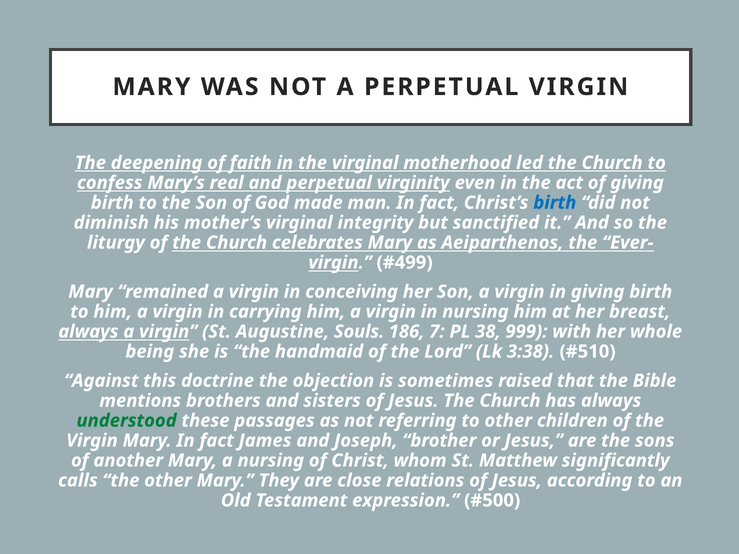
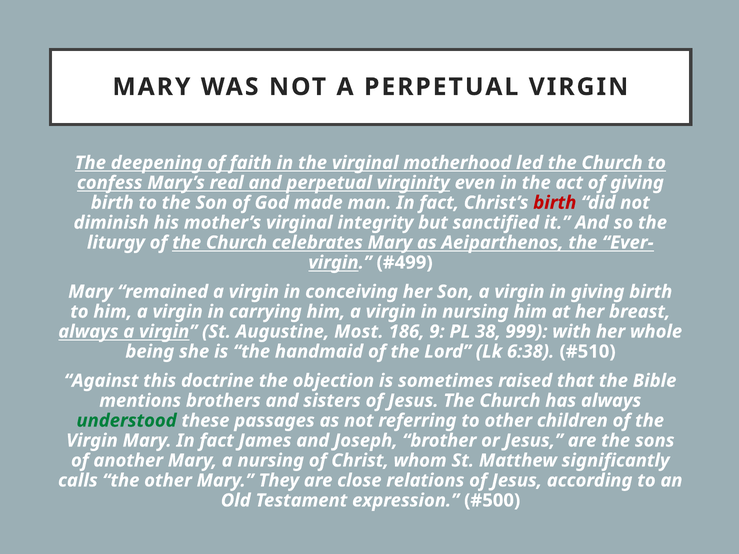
birth colour: blue -> red (555, 203)
Souls: Souls -> Most (359, 332)
7: 7 -> 9 (437, 332)
3:38: 3:38 -> 6:38 (531, 352)
